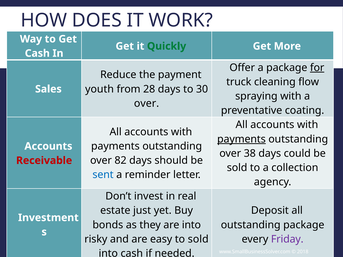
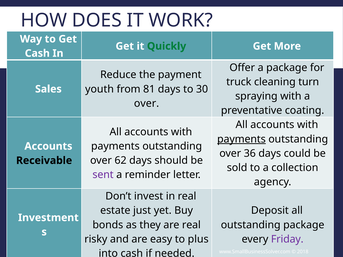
for underline: present -> none (317, 68)
cleaning flow: flow -> turn (309, 82)
28: 28 -> 81 (149, 89)
38: 38 -> 36 (250, 153)
82: 82 -> 62 (121, 161)
Receivable colour: red -> black (44, 161)
sent colour: blue -> purple (103, 175)
are into: into -> real (191, 225)
to sold: sold -> plus (198, 239)
